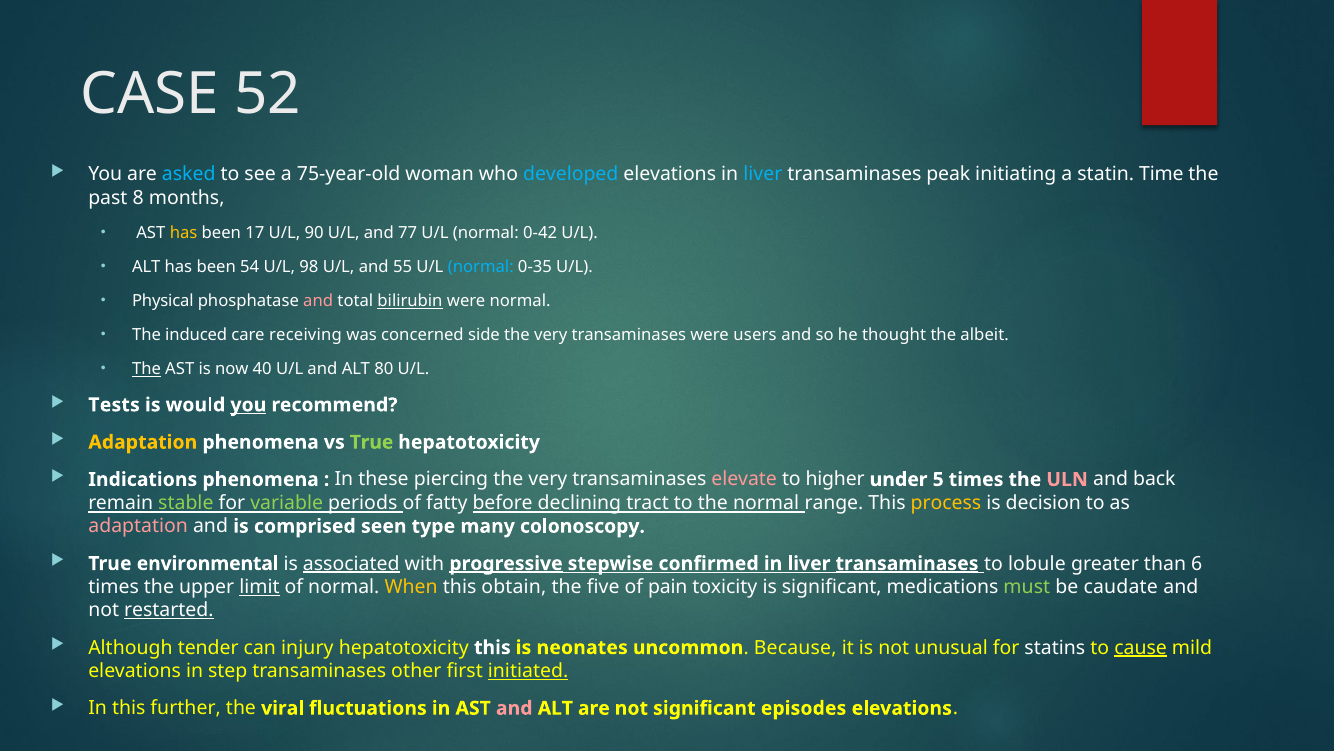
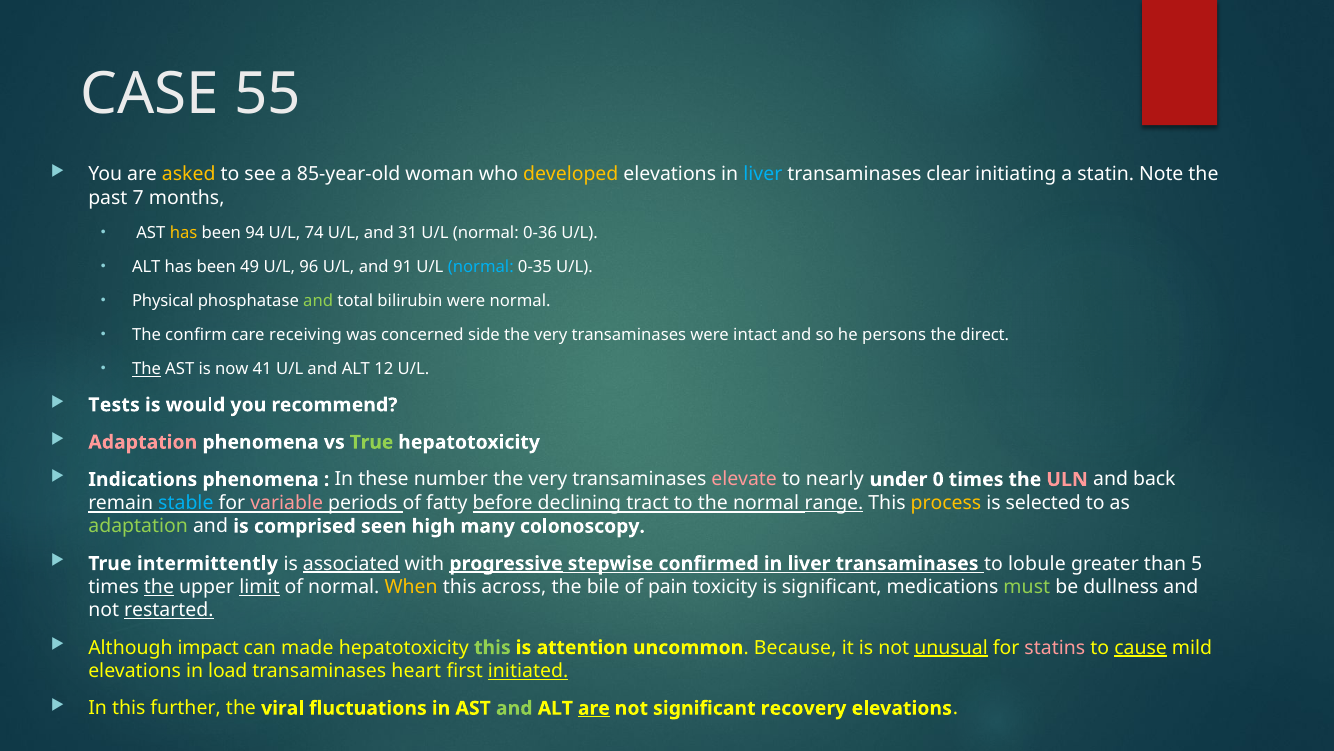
52: 52 -> 55 (268, 94)
asked colour: light blue -> yellow (189, 174)
75-year-old: 75-year-old -> 85-year-old (349, 174)
developed colour: light blue -> yellow (571, 174)
peak: peak -> clear (948, 174)
Time: Time -> Note (1161, 174)
8: 8 -> 7 (138, 198)
17: 17 -> 94 (255, 233)
90: 90 -> 74 (314, 233)
77: 77 -> 31 (408, 233)
0-42: 0-42 -> 0-36 (540, 233)
54: 54 -> 49 (250, 267)
98: 98 -> 96 (309, 267)
55: 55 -> 91 (403, 267)
and colour: pink -> light green (318, 301)
bilirubin underline: present -> none (410, 301)
induced: induced -> confirm (196, 335)
users: users -> intact (755, 335)
thought: thought -> persons (894, 335)
albeit: albeit -> direct (985, 335)
40: 40 -> 41 (262, 369)
80: 80 -> 12 (384, 369)
you underline: present -> none (248, 405)
Adaptation colour: yellow -> pink (143, 442)
piercing: piercing -> number (451, 479)
higher: higher -> nearly (835, 479)
5: 5 -> 0 (938, 479)
stable colour: light green -> light blue (186, 502)
variable colour: light green -> pink (287, 502)
range underline: none -> present (834, 502)
decision: decision -> selected (1043, 502)
adaptation colour: pink -> light green (138, 526)
type: type -> high (433, 526)
environmental: environmental -> intermittently (207, 563)
transaminases underline: present -> none (907, 563)
6: 6 -> 5 (1197, 563)
the underline: none -> present (159, 586)
obtain: obtain -> across (514, 586)
five: five -> bile (603, 586)
caudate: caudate -> dullness (1121, 586)
tender: tender -> impact (208, 647)
injury: injury -> made (307, 647)
this colour: white -> light green (492, 647)
neonates: neonates -> attention (582, 647)
unusual underline: none -> present (951, 647)
statins colour: white -> pink (1055, 647)
step: step -> load (228, 670)
other: other -> heart (416, 670)
and colour: pink -> light green (514, 708)
are underline: none -> present (594, 708)
episodes: episodes -> recovery (804, 708)
